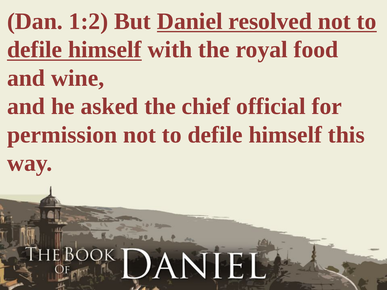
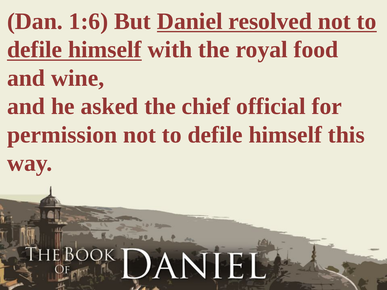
1:2: 1:2 -> 1:6 (88, 21)
